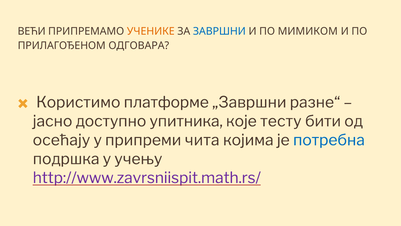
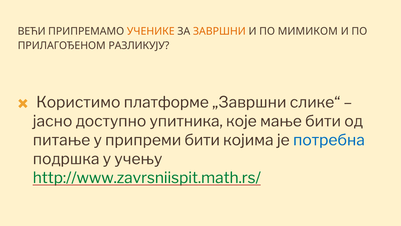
ЗАВРШНИ colour: blue -> orange (219, 31)
ОДГОВАРА: ОДГОВАРА -> РАЗЛИКУЈУ (139, 46)
разне“: разне“ -> слике“ (315, 102)
тесту: тесту -> мање (281, 121)
осећају: осећају -> питање (61, 140)
припреми чита: чита -> бити (202, 140)
http://www.zavrsniispit.math.rs/ colour: purple -> green (147, 178)
